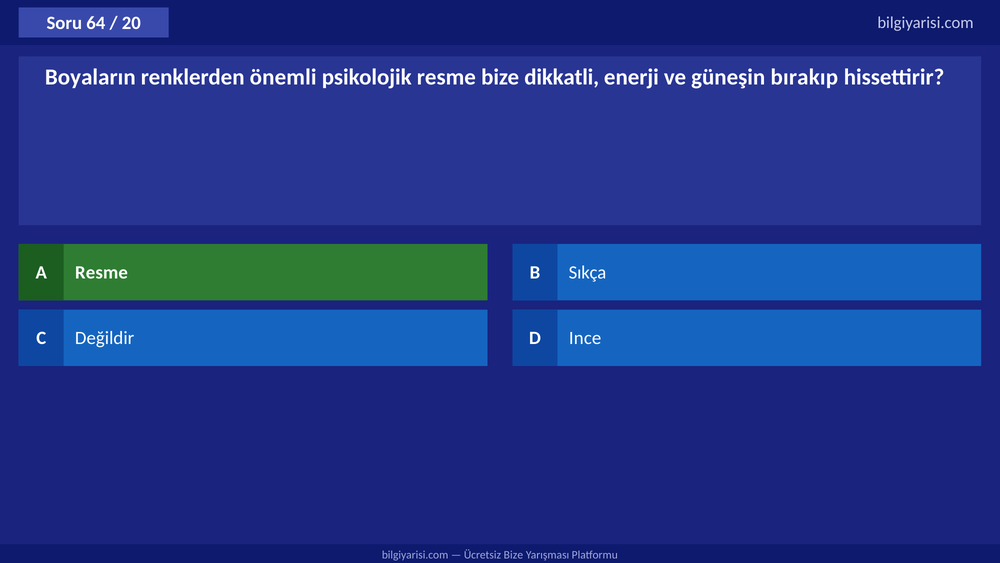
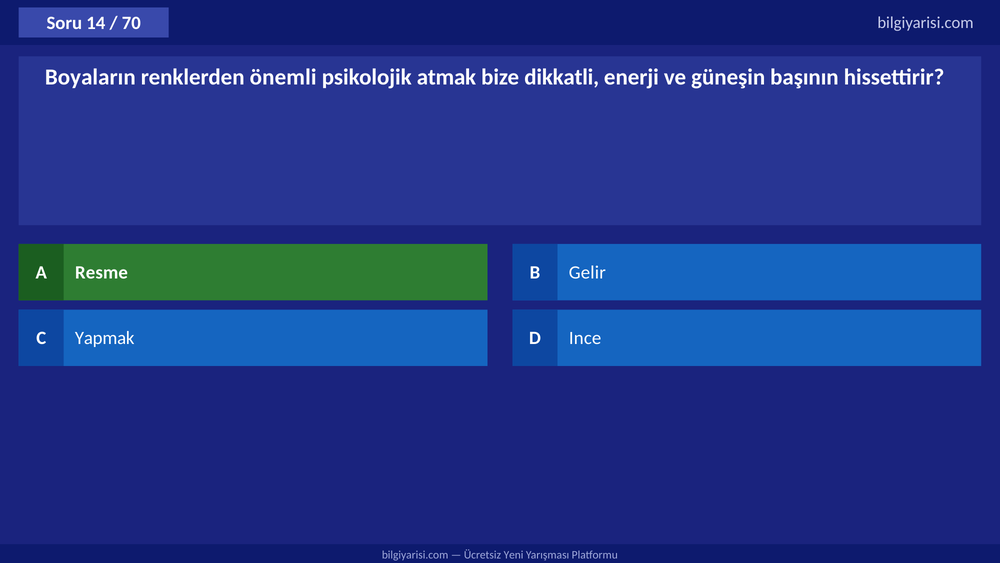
64: 64 -> 14 (96, 23)
20: 20 -> 70 (131, 23)
psikolojik resme: resme -> atmak (446, 77)
bırakıp: bırakıp -> başının (804, 77)
Sıkça: Sıkça -> Gelir (587, 272)
Değildir: Değildir -> Yapmak (105, 338)
Ücretsiz Bize: Bize -> Yeni (514, 555)
